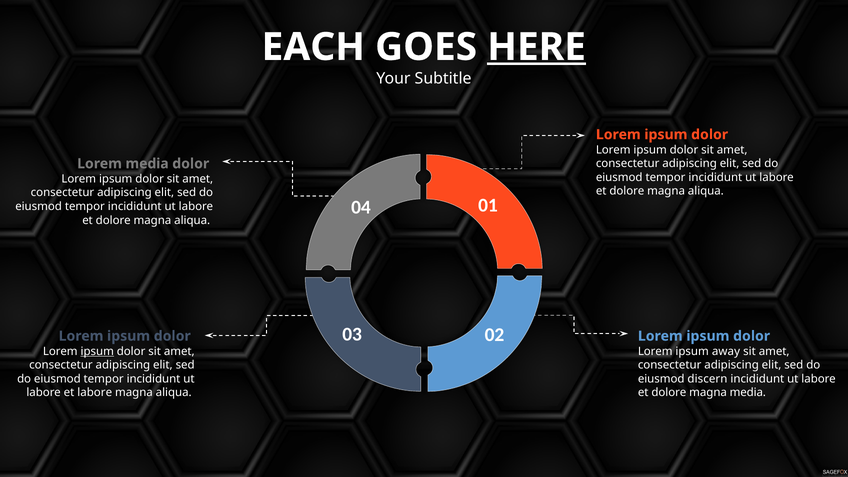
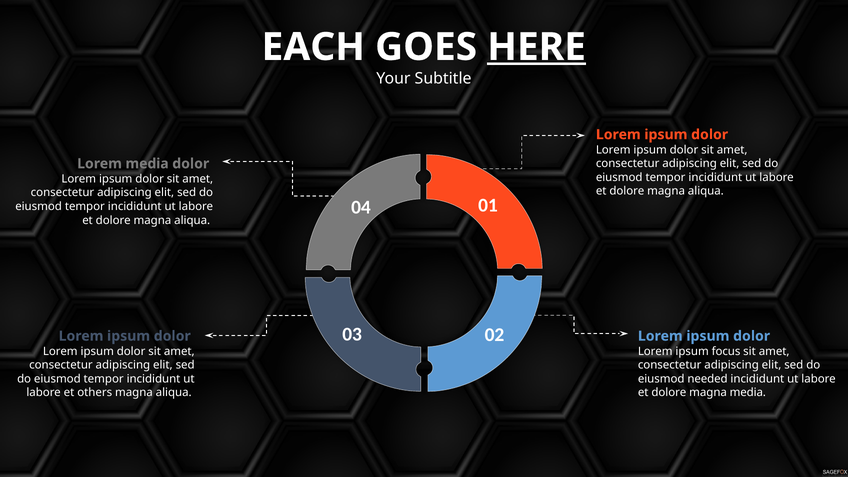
ipsum underline: present -> none (97, 351)
away: away -> focus (726, 351)
discern: discern -> needed (708, 379)
et labore: labore -> others (95, 393)
